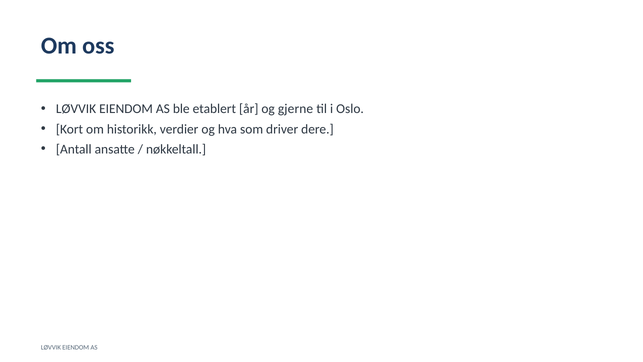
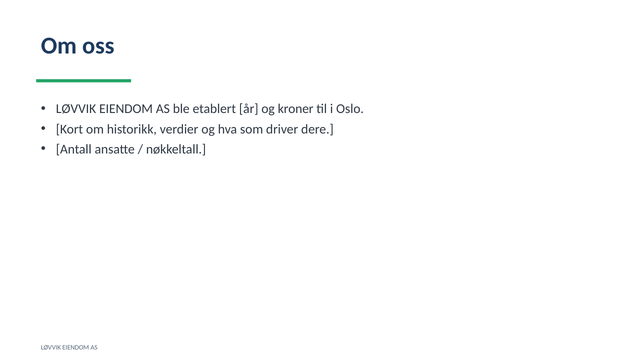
gjerne: gjerne -> kroner (296, 109)
